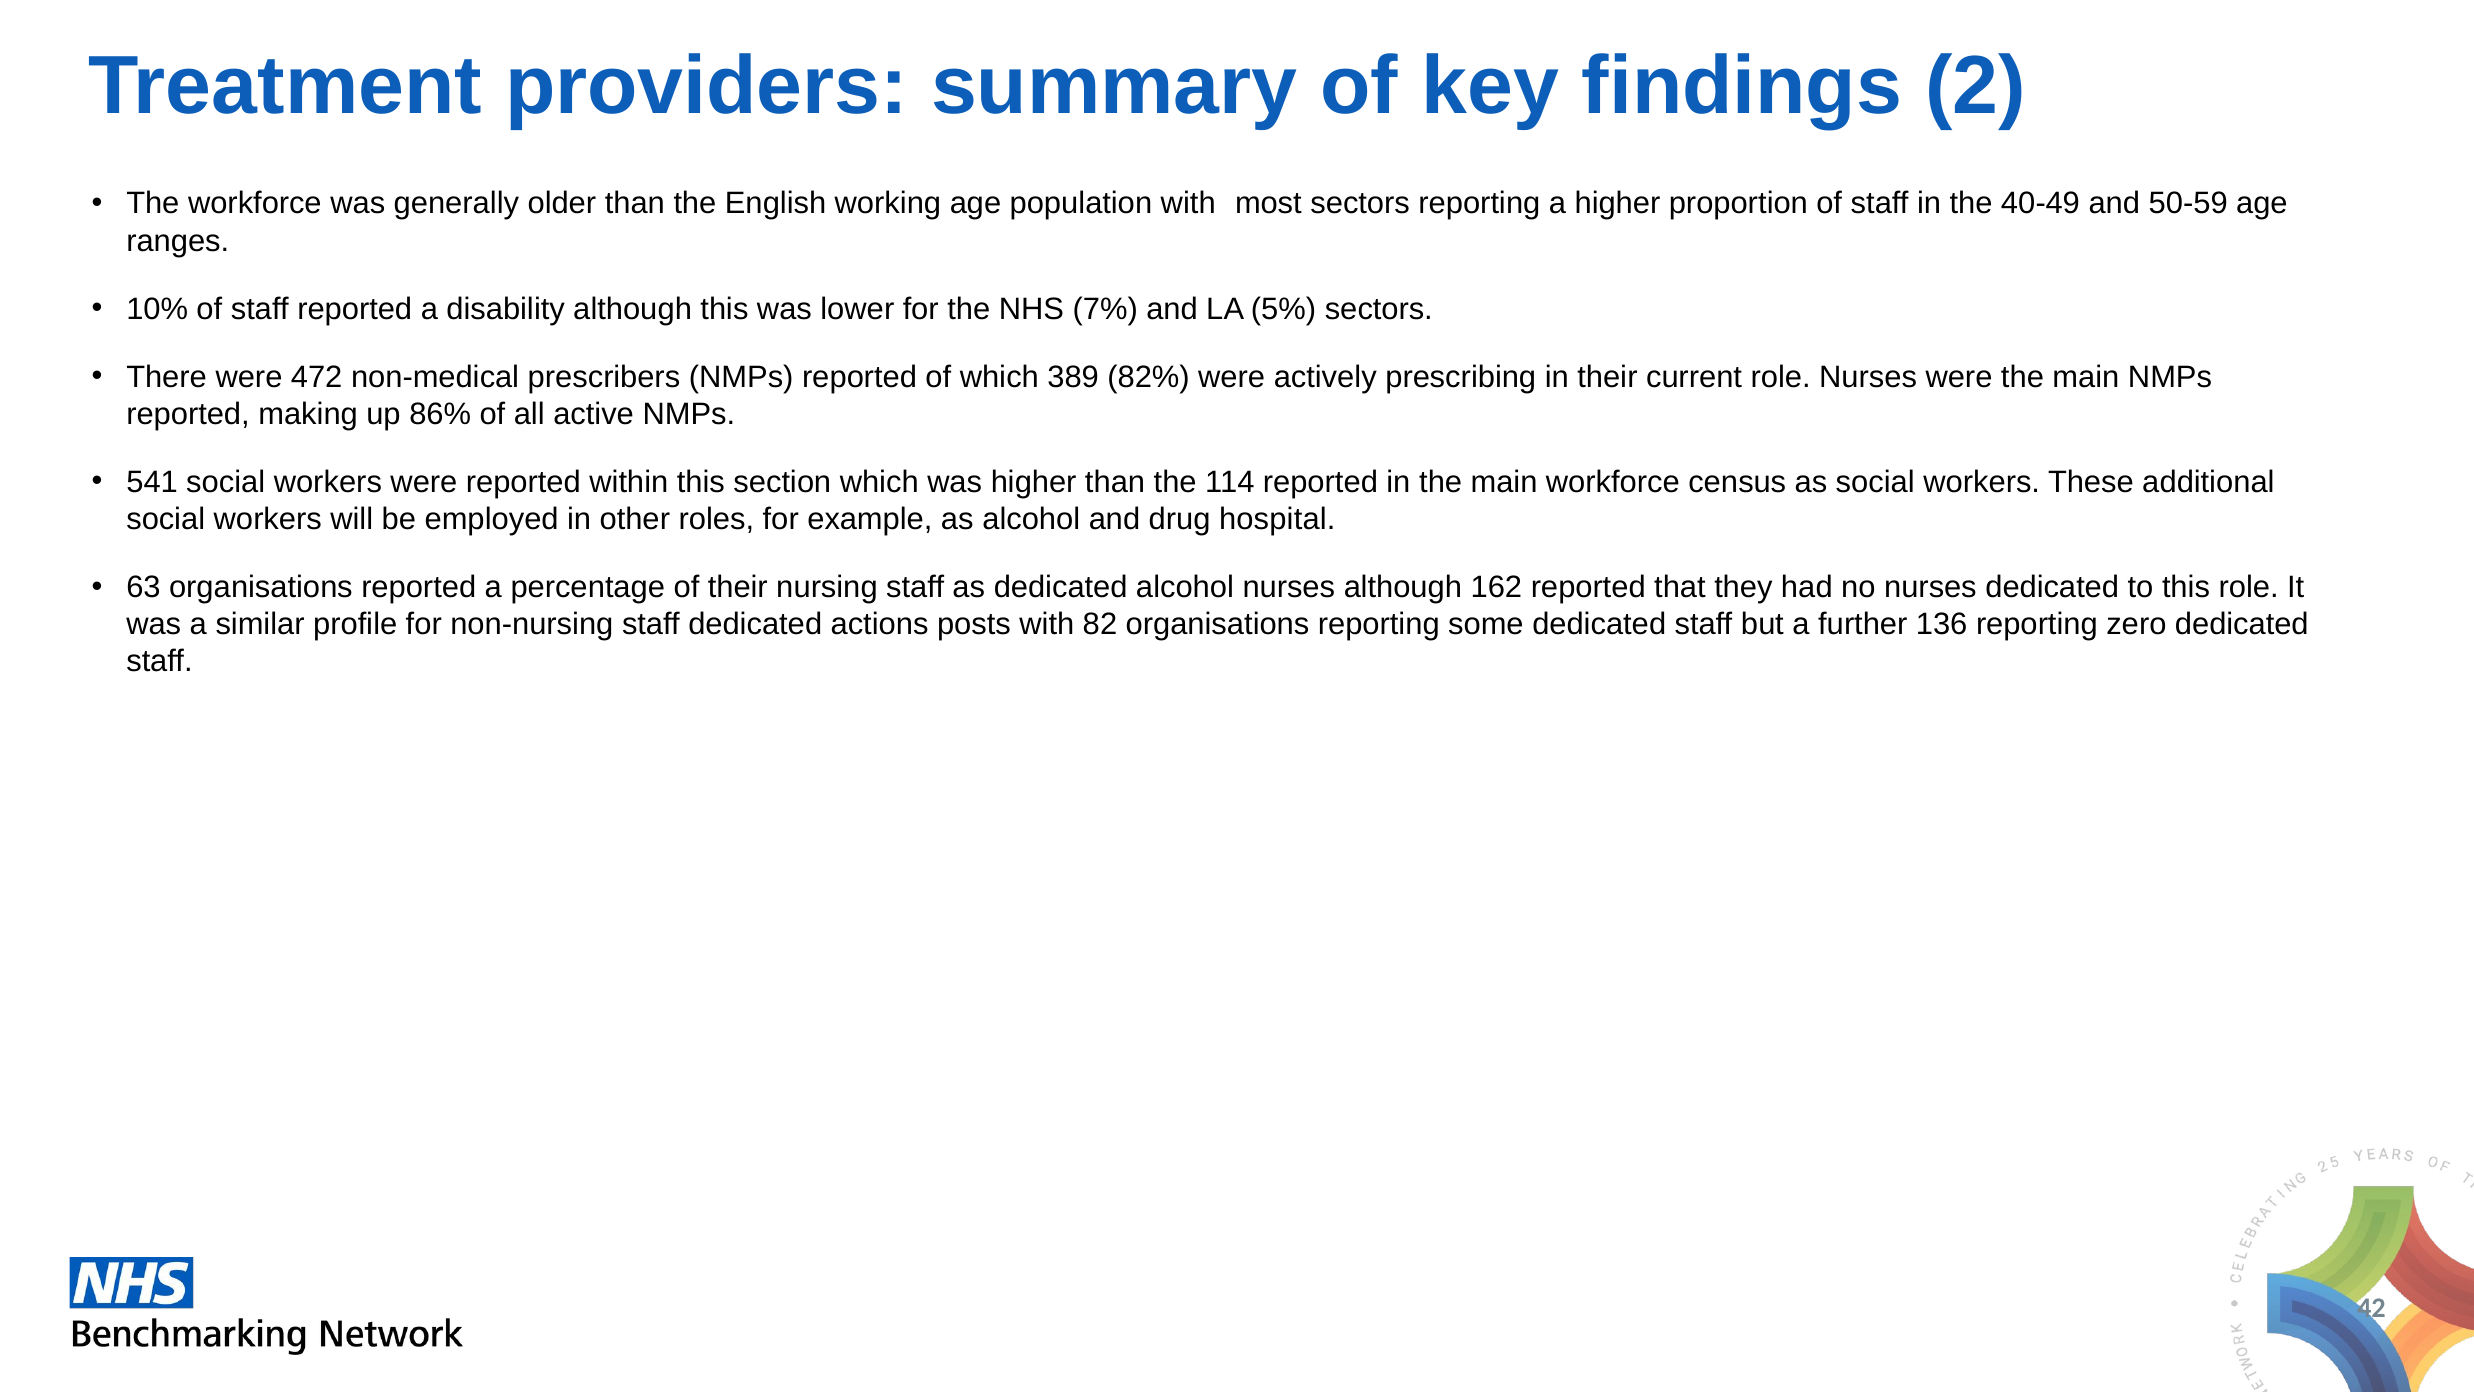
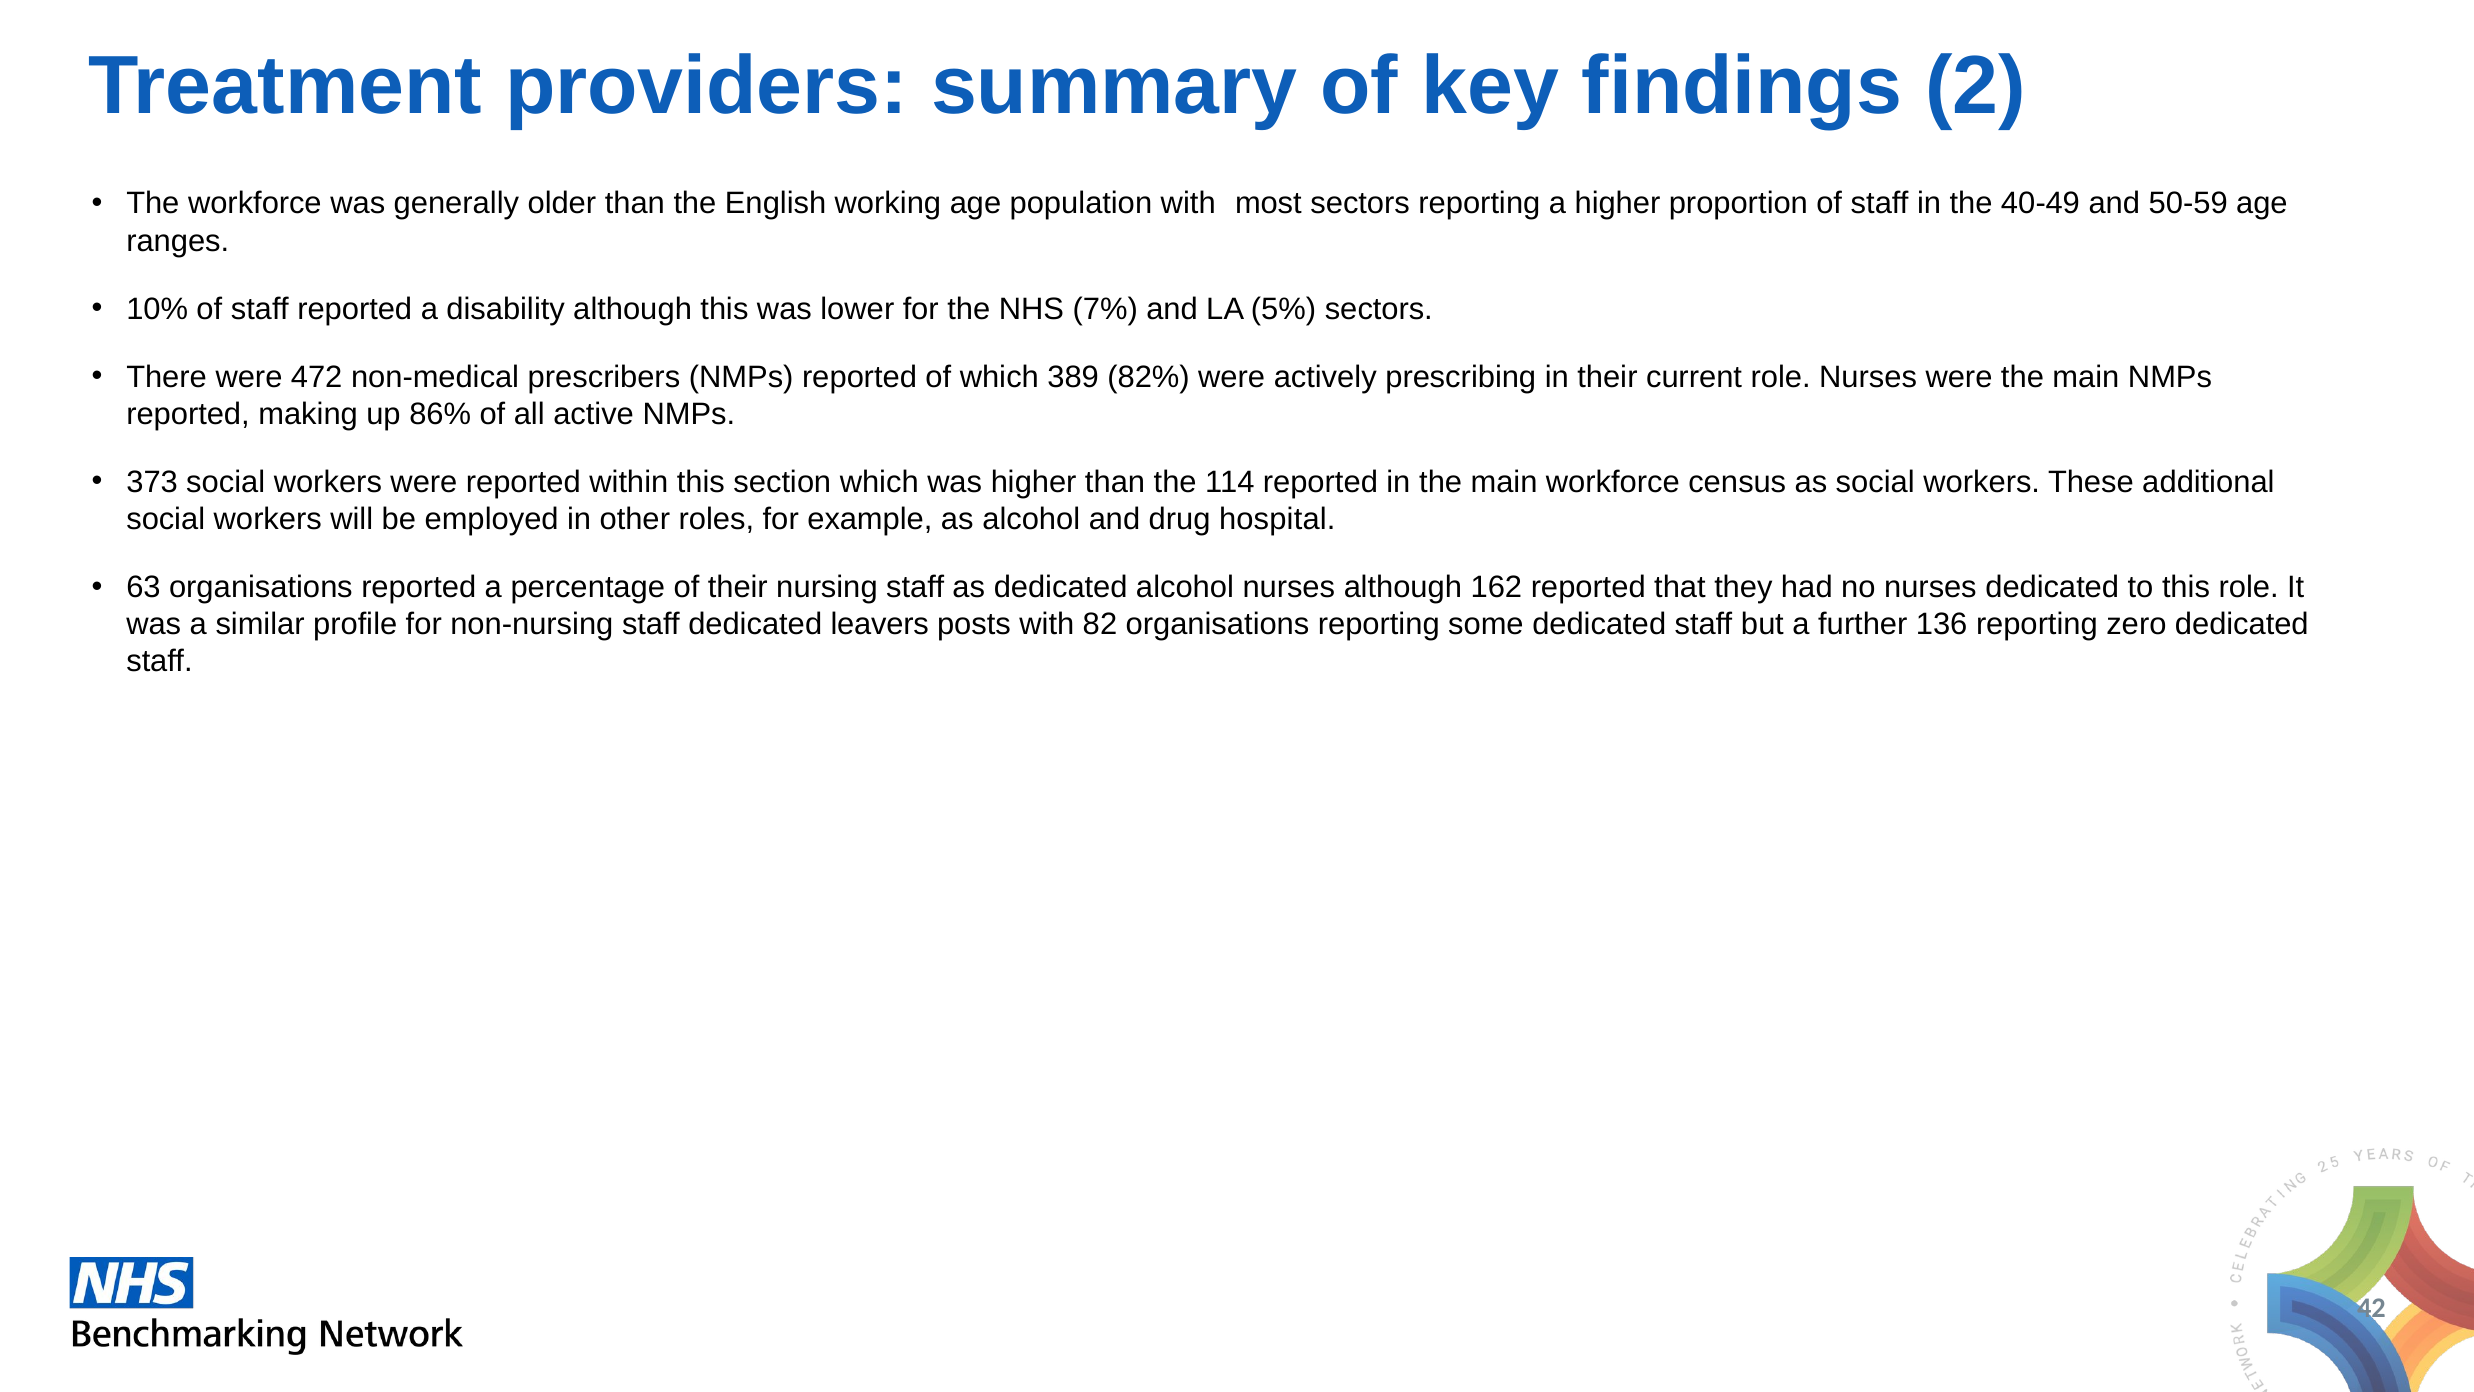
541: 541 -> 373 (152, 482)
actions: actions -> leavers (880, 624)
